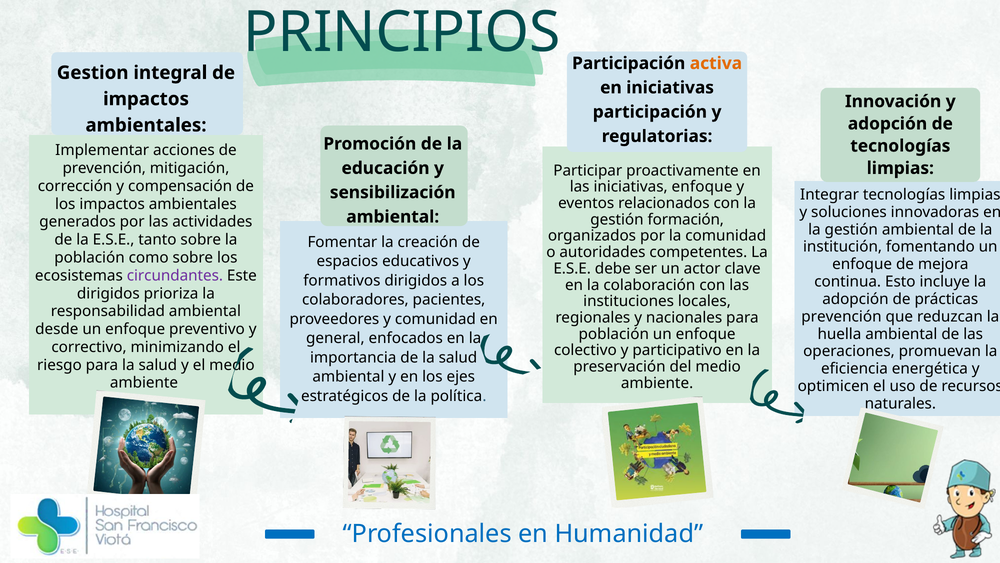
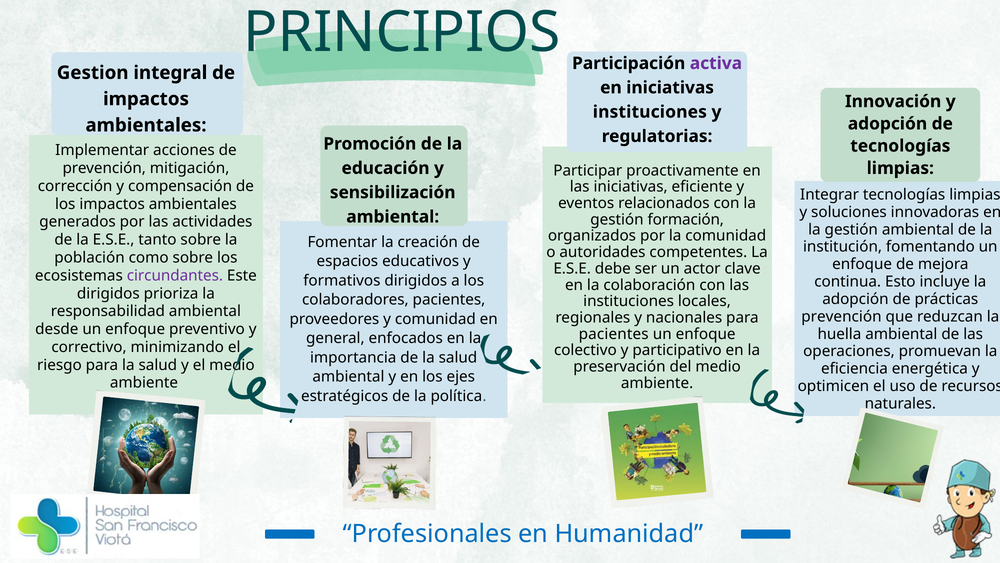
activa colour: orange -> purple (716, 63)
participación: participación -> instituciones (650, 112)
iniciativas enfoque: enfoque -> eficiente (702, 187)
población: población -> pacientes (614, 334)
